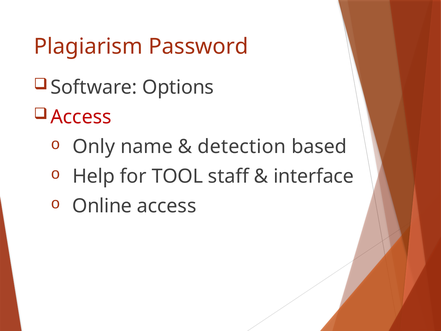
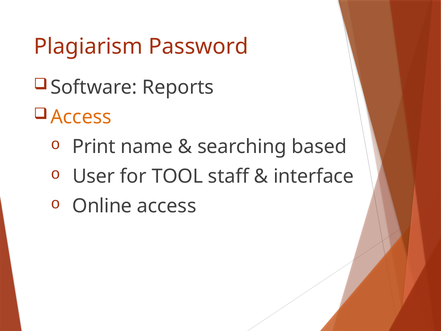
Options: Options -> Reports (178, 87)
Access colour: red -> orange (81, 117)
Only: Only -> Print (94, 146)
detection: detection -> searching (242, 146)
Help: Help -> User (94, 176)
